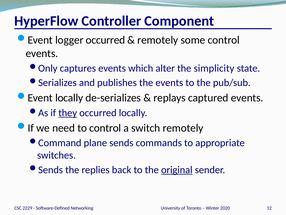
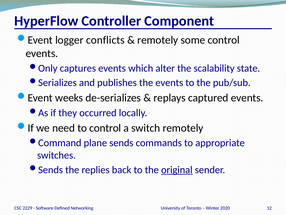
logger occurred: occurred -> conflicts (105, 40)
simplicity: simplicity -> scalability (214, 68)
Event locally: locally -> weeks (69, 98)
they underline: present -> none (68, 113)
